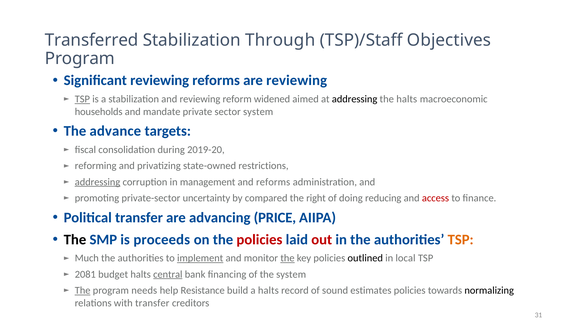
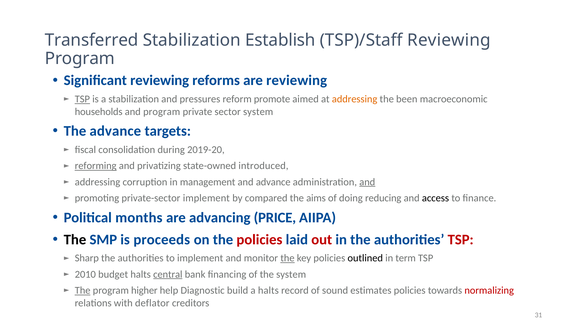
Through: Through -> Establish (280, 40)
TSP)/Staff Objectives: Objectives -> Reviewing (449, 40)
and reviewing: reviewing -> pressures (200, 99)
widened: widened -> promote (272, 99)
addressing colour: black -> orange (355, 99)
the halts: halts -> been (407, 99)
and mandate: mandate -> program (162, 112)
reforming underline: none -> present (96, 166)
restrictions: restrictions -> introduced (263, 166)
addressing underline: present -> none (98, 182)
and reforms: reforms -> advance (273, 182)
and underline: none -> present (367, 182)
private-sector uncertainty: uncertainty -> implement (206, 198)
right: right -> aims (316, 198)
access colour: red -> black (435, 198)
Political transfer: transfer -> months (139, 218)
TSP colour: orange -> red (461, 240)
Much: Much -> Sharp (87, 258)
implement underline: present -> none (200, 258)
local: local -> term (406, 258)
2081: 2081 -> 2010 (85, 274)
needs: needs -> higher (144, 291)
Resistance: Resistance -> Diagnostic (203, 291)
normalizing colour: black -> red (489, 291)
with transfer: transfer -> deflator (152, 303)
